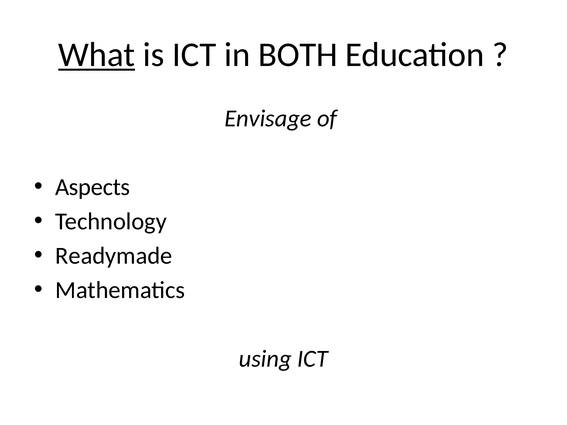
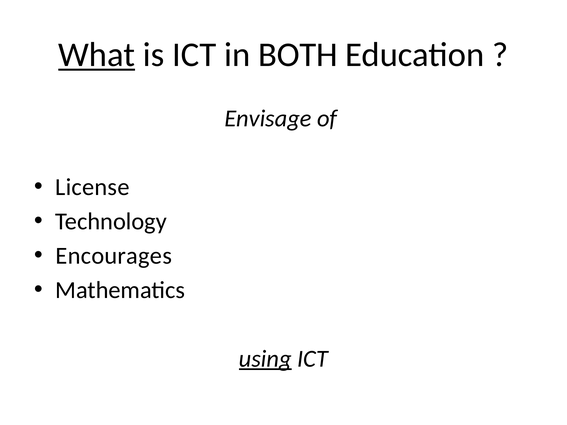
Aspects: Aspects -> License (92, 187)
Readymade: Readymade -> Encourages (114, 256)
using underline: none -> present (265, 359)
